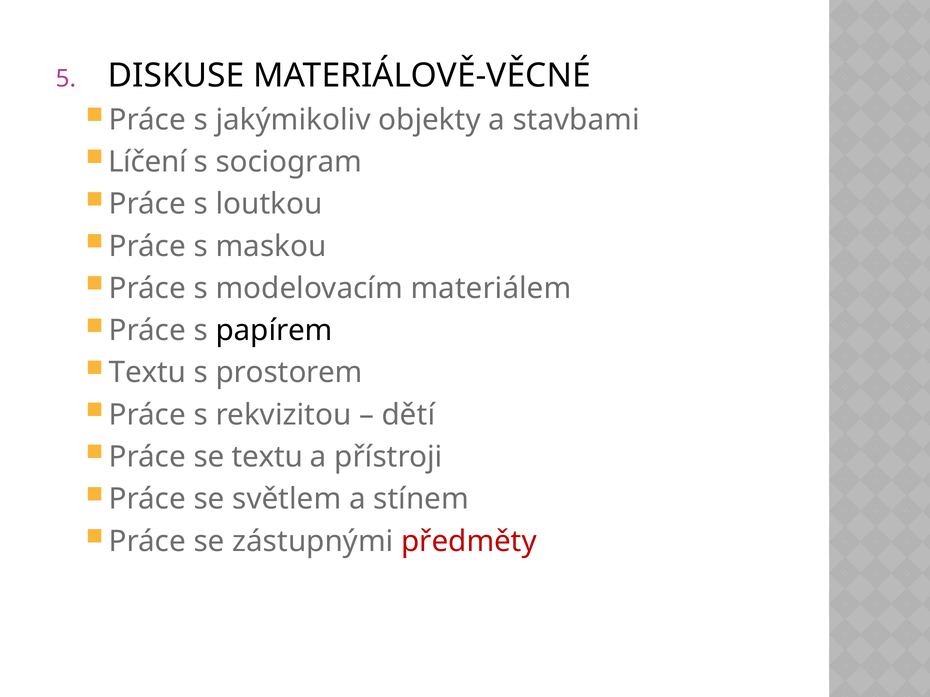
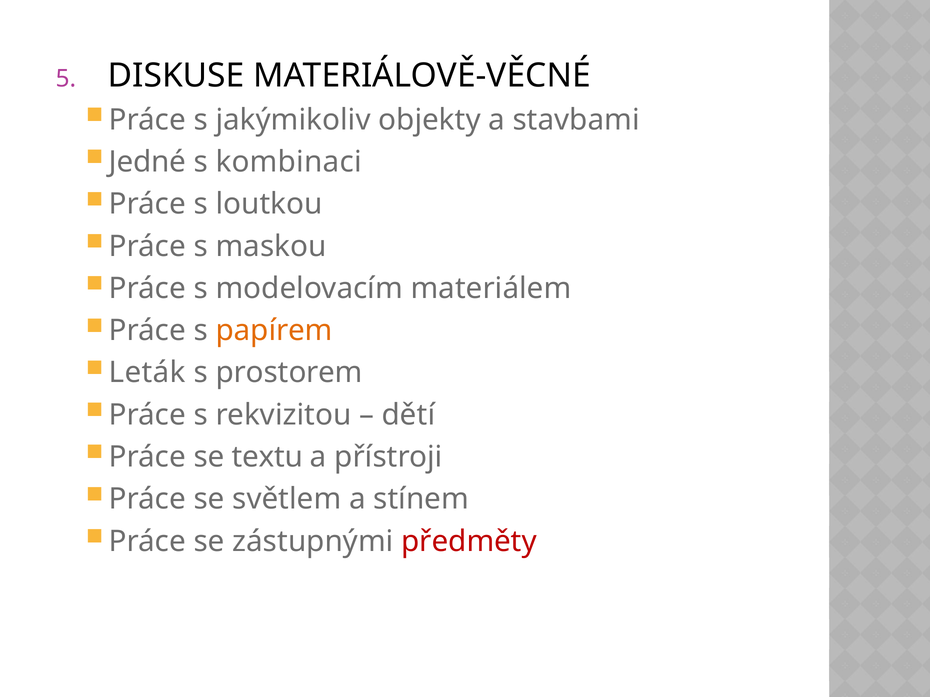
Líčení: Líčení -> Jedné (147, 162)
sociogram: sociogram -> kombinaci (289, 162)
papírem colour: black -> orange (274, 331)
Textu: Textu -> Leták (147, 373)
